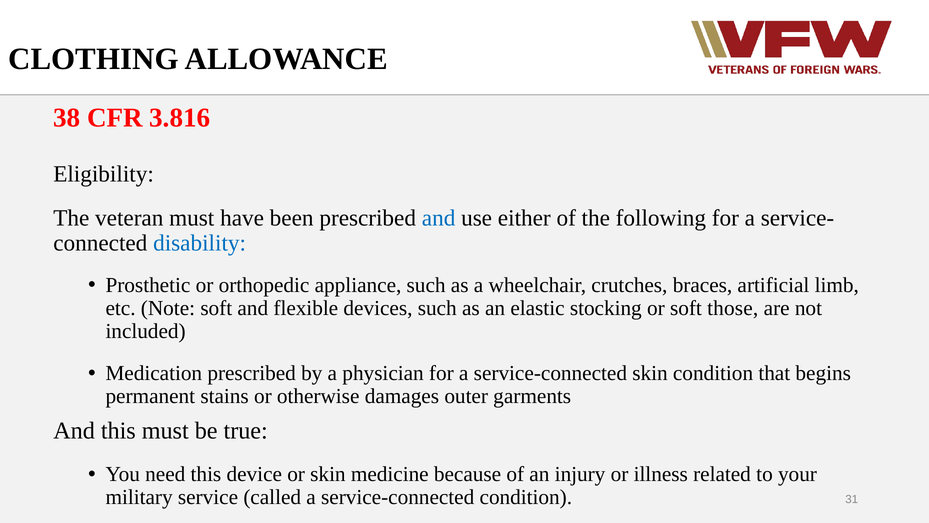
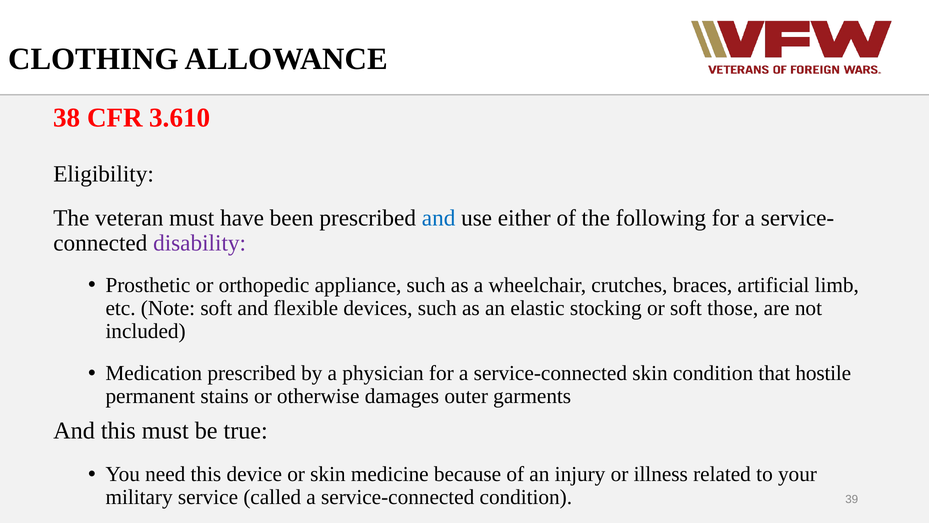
3.816: 3.816 -> 3.610 (180, 118)
disability colour: blue -> purple (200, 243)
begins: begins -> hostile (823, 373)
31: 31 -> 39 (852, 499)
